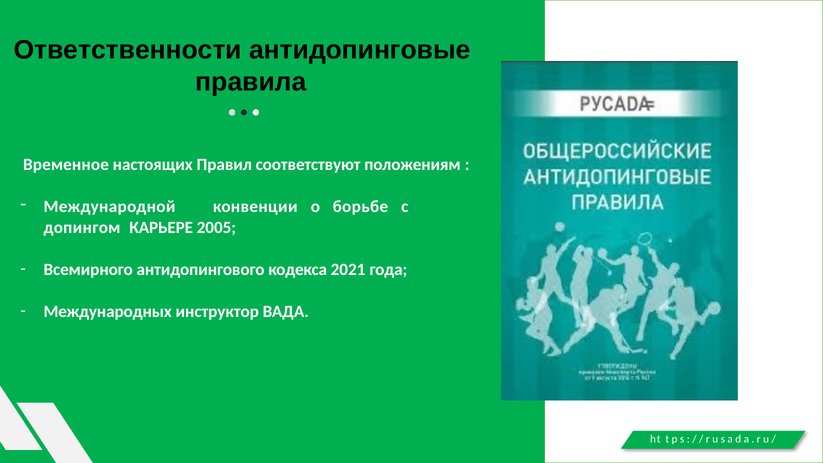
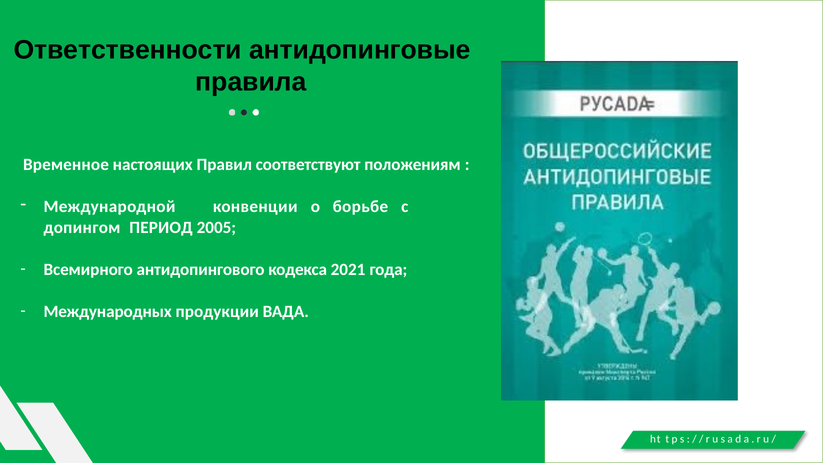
КАРЬЕРЕ: КАРЬЕРЕ -> ПЕРИОД (161, 227)
инструктор: инструктор -> продукции (217, 311)
